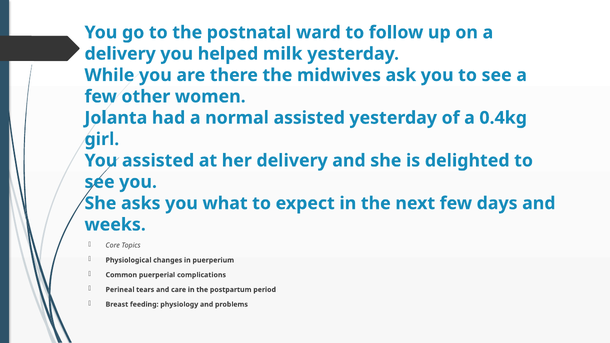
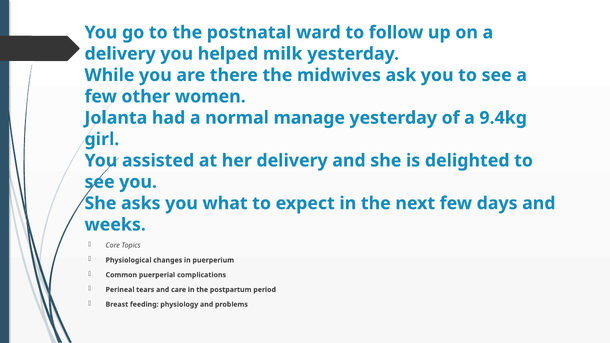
normal assisted: assisted -> manage (309, 118)
0.4kg: 0.4kg -> 9.4kg (503, 118)
